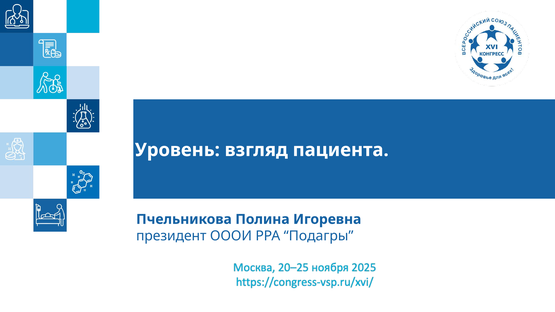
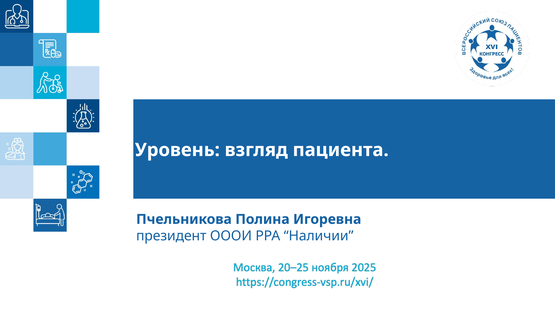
Подагры: Подагры -> Наличии (319, 236)
